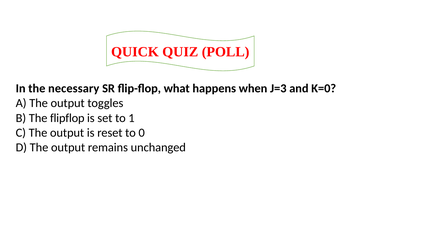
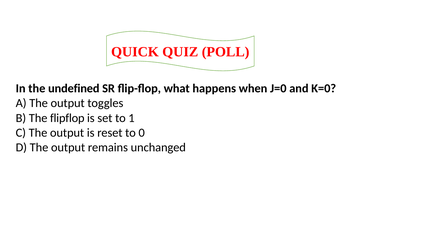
necessary: necessary -> undefined (74, 89)
J=3: J=3 -> J=0 (278, 89)
